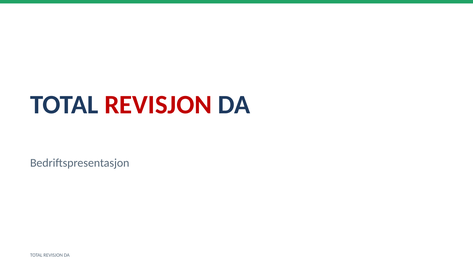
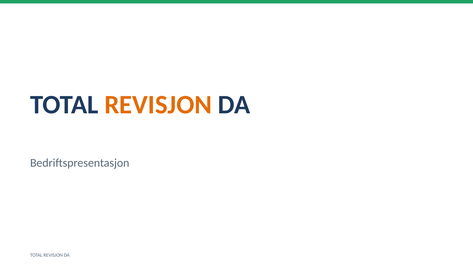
REVISJON colour: red -> orange (158, 105)
